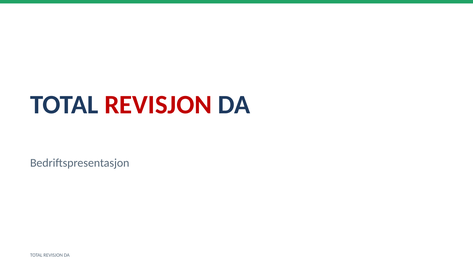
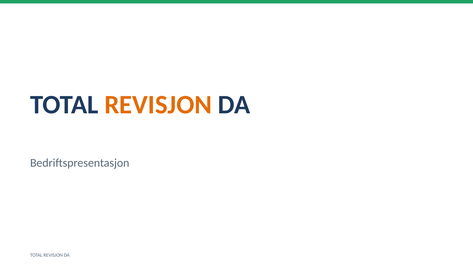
REVISJON colour: red -> orange (158, 105)
